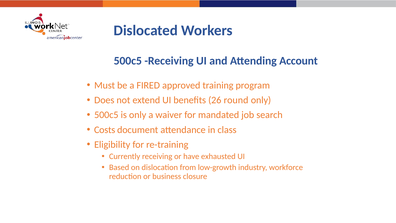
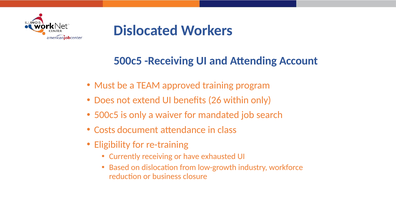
FIRED: FIRED -> TEAM (148, 85)
round: round -> within (236, 100)
